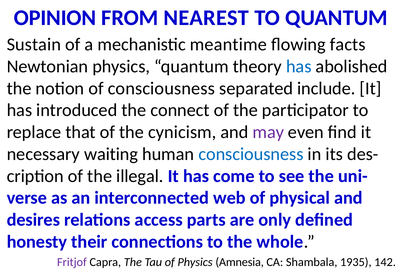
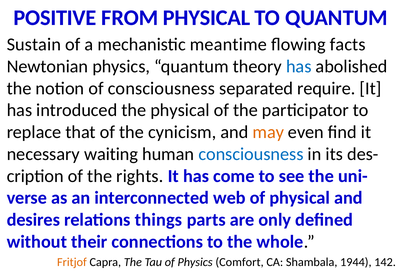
OPINION: OPINION -> POSITIVE (55, 18)
FROM NEAREST: NEAREST -> PHYSICAL (207, 18)
include: include -> require (326, 88)
the connect: connect -> physical (180, 110)
may colour: purple -> orange (268, 132)
illegal: illegal -> rights (140, 176)
access: access -> things (159, 220)
honesty: honesty -> without (37, 242)
Fritjof colour: purple -> orange (72, 262)
Amnesia: Amnesia -> Comfort (240, 262)
1935: 1935 -> 1944 (356, 262)
